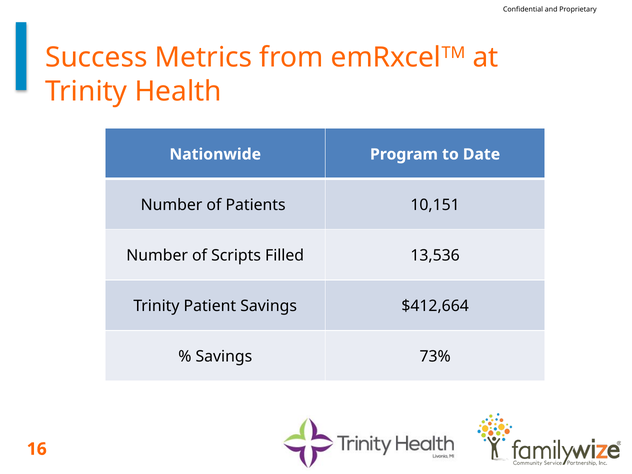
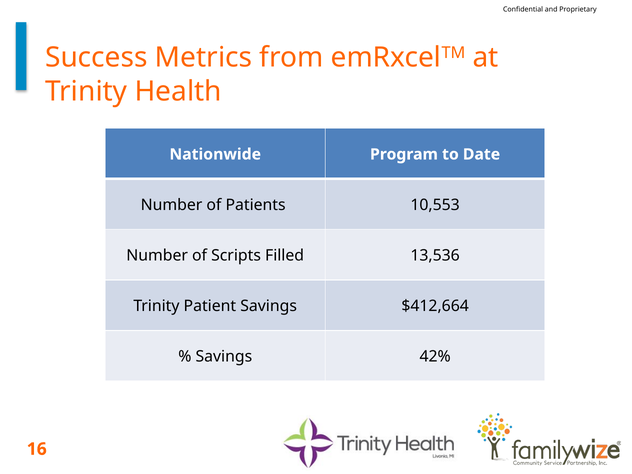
10,151: 10,151 -> 10,553 (435, 205)
73%: 73% -> 42% (435, 357)
